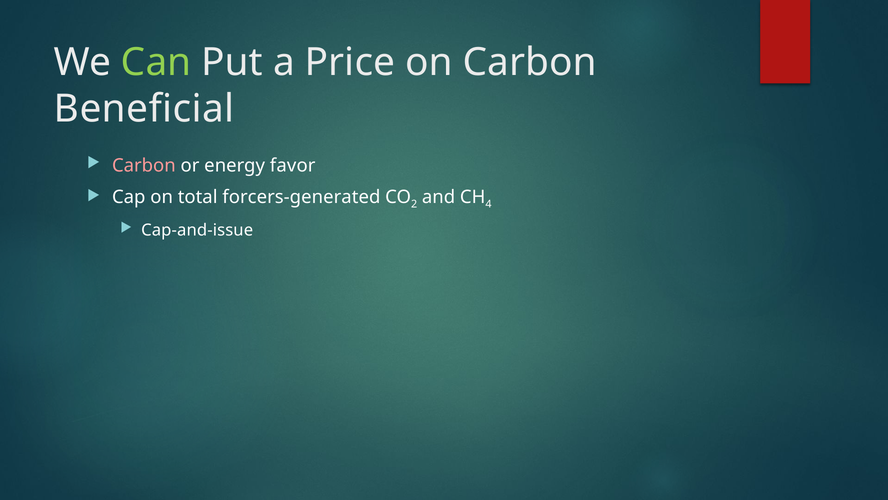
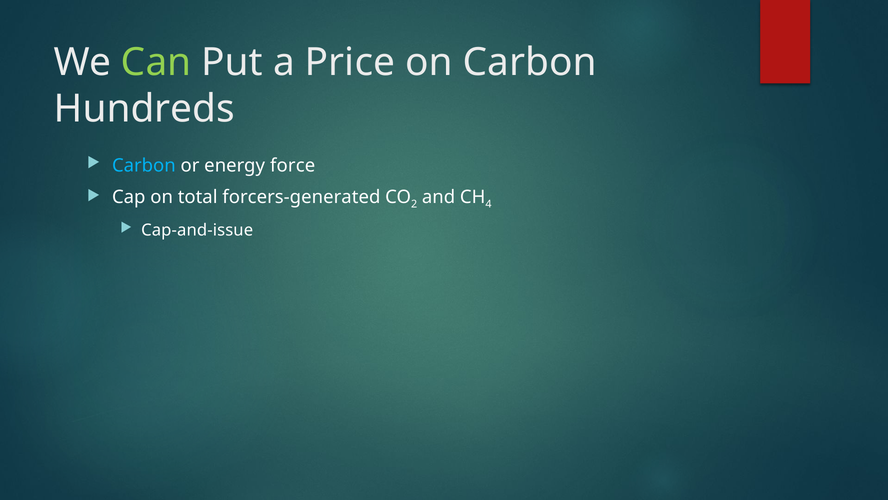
Beneficial: Beneficial -> Hundreds (144, 109)
Carbon colour: pink -> light blue (144, 165)
favor: favor -> force (293, 165)
